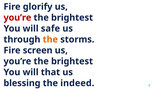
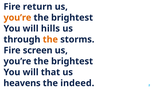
glorify: glorify -> return (38, 7)
you’re colour: red -> orange (17, 18)
safe: safe -> hills (50, 28)
blessing: blessing -> heavens (22, 83)
